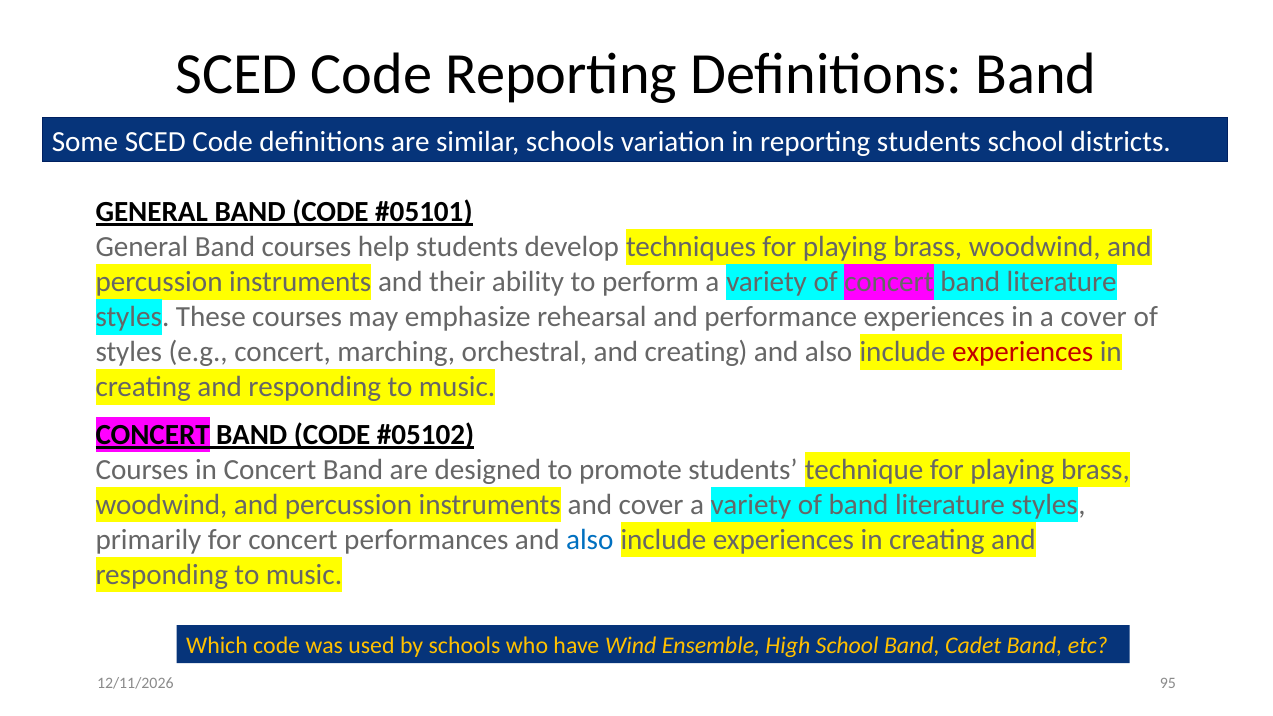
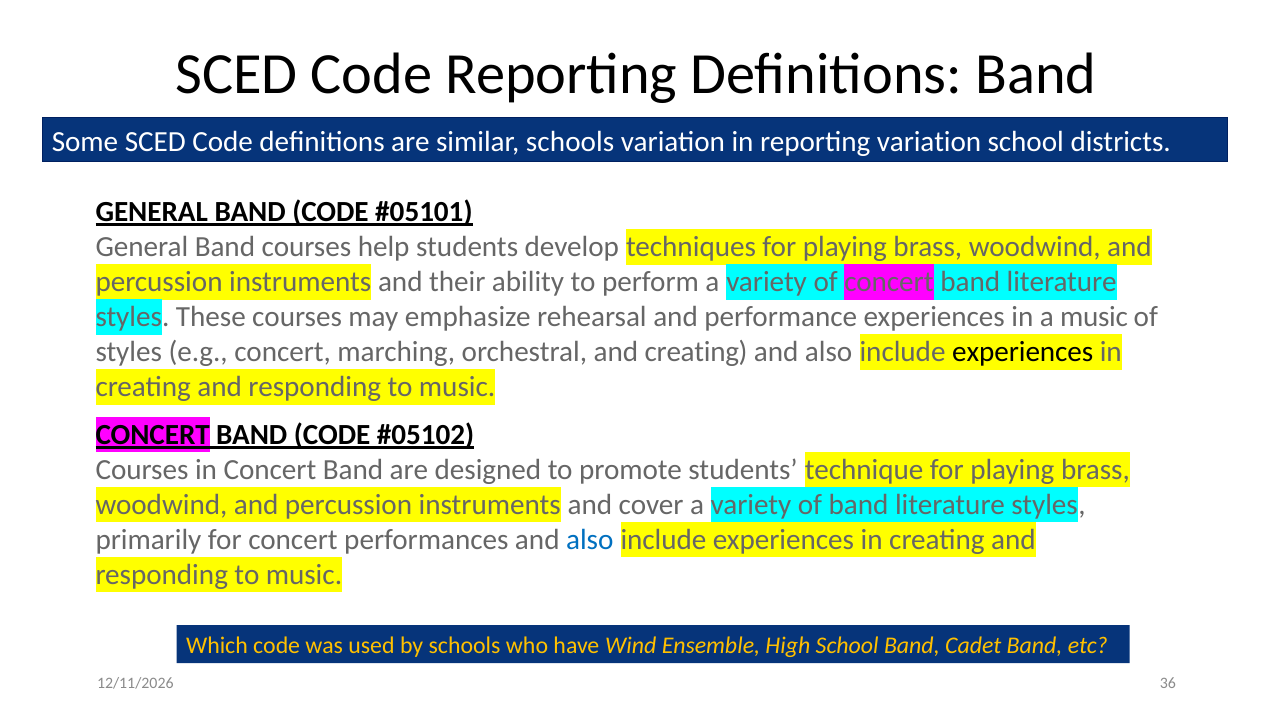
reporting students: students -> variation (929, 142)
a cover: cover -> music (1094, 317)
experiences colour: red -> black (1023, 352)
95: 95 -> 36 (1168, 684)
